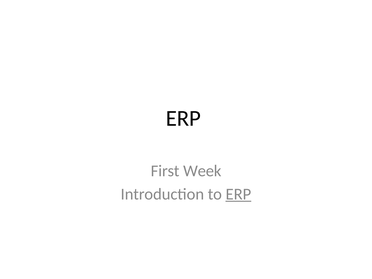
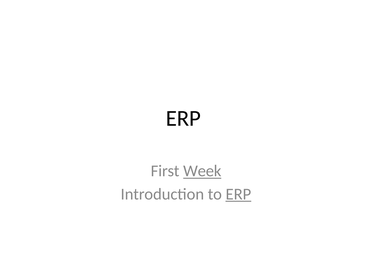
Week underline: none -> present (202, 171)
